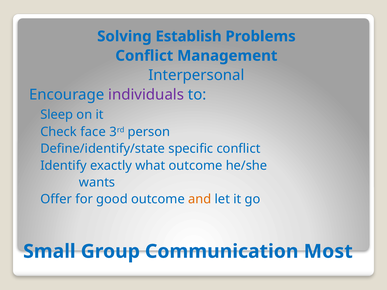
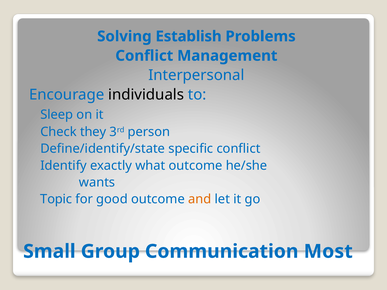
individuals colour: purple -> black (146, 95)
face: face -> they (93, 132)
Offer: Offer -> Topic (56, 199)
